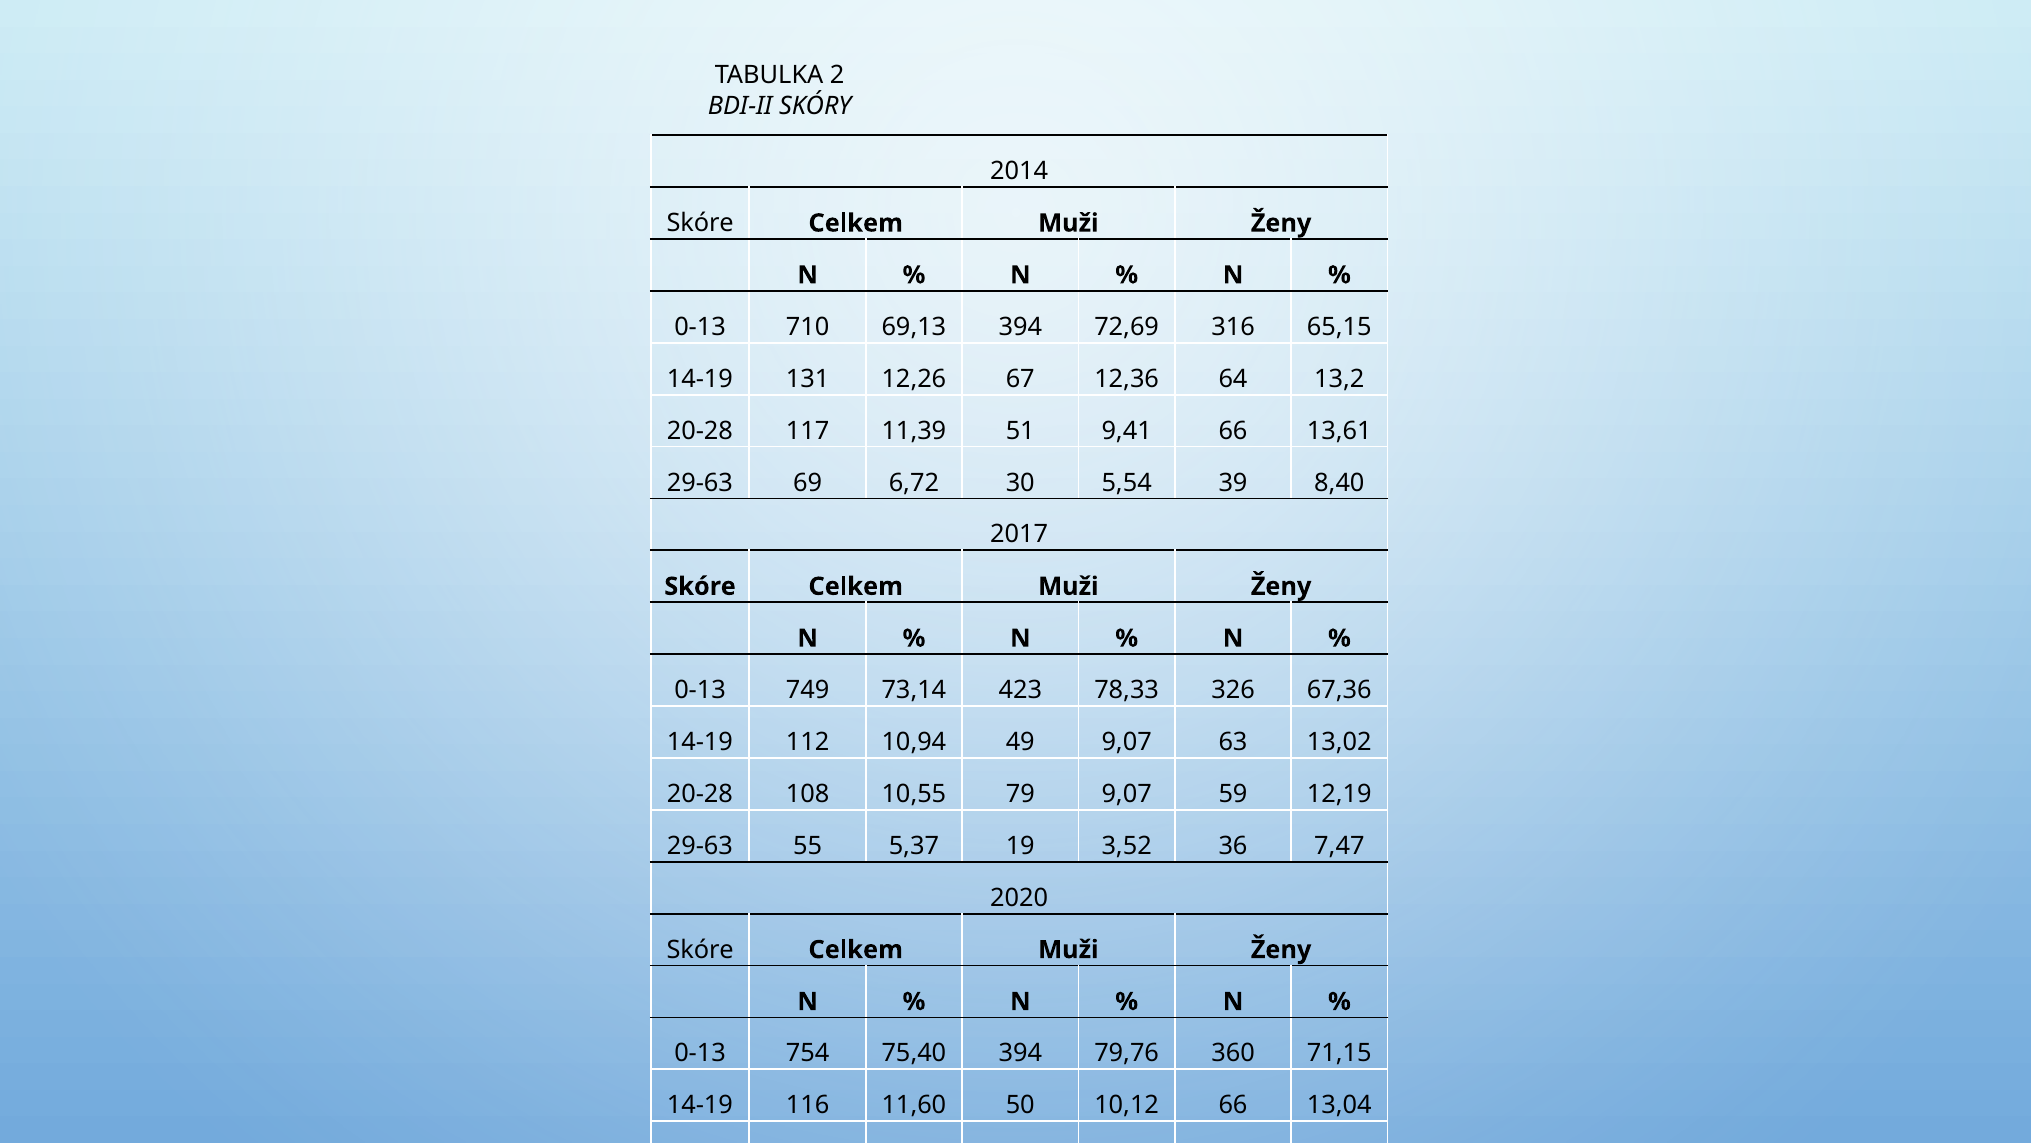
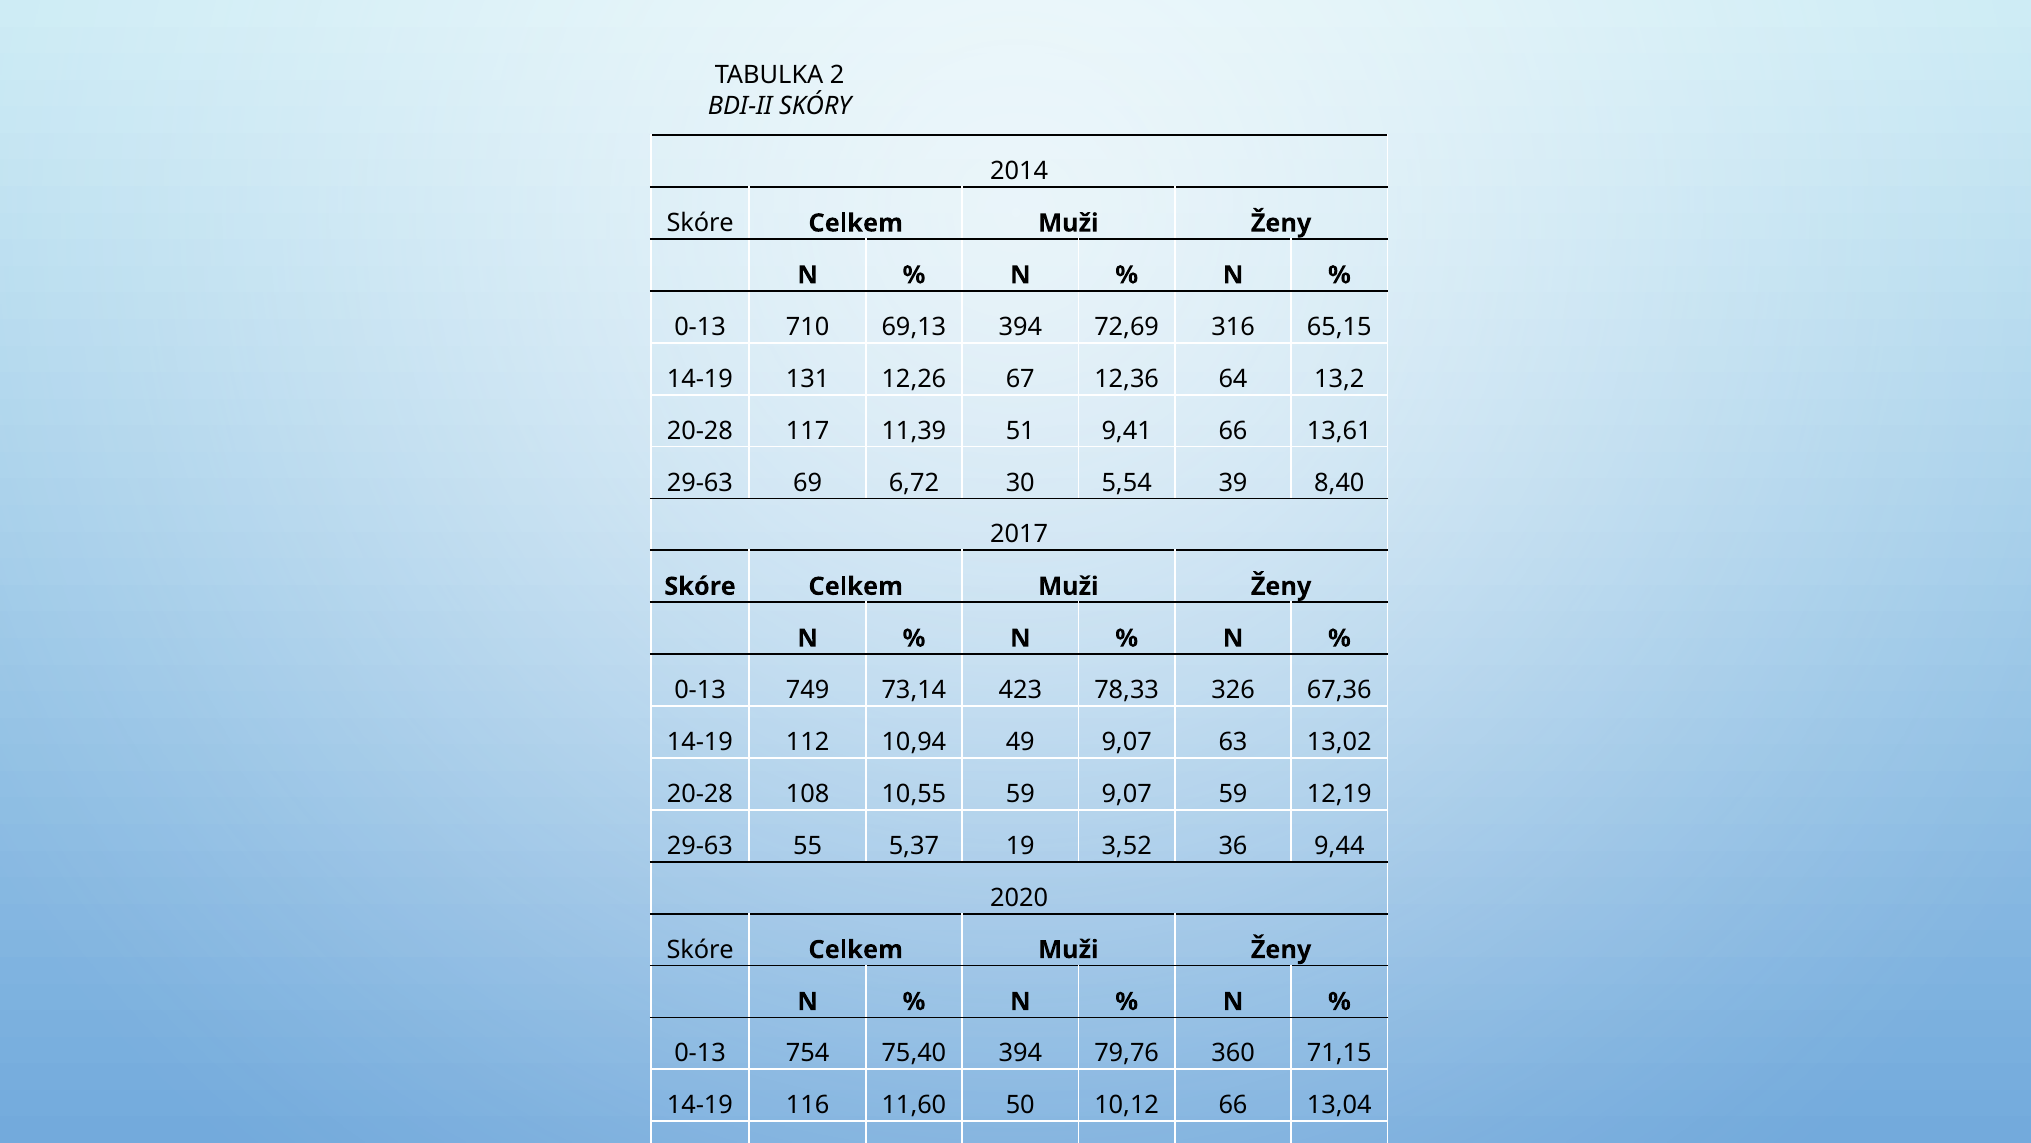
10,55 79: 79 -> 59 (1020, 794)
7,47: 7,47 -> 9,44 (1339, 846)
